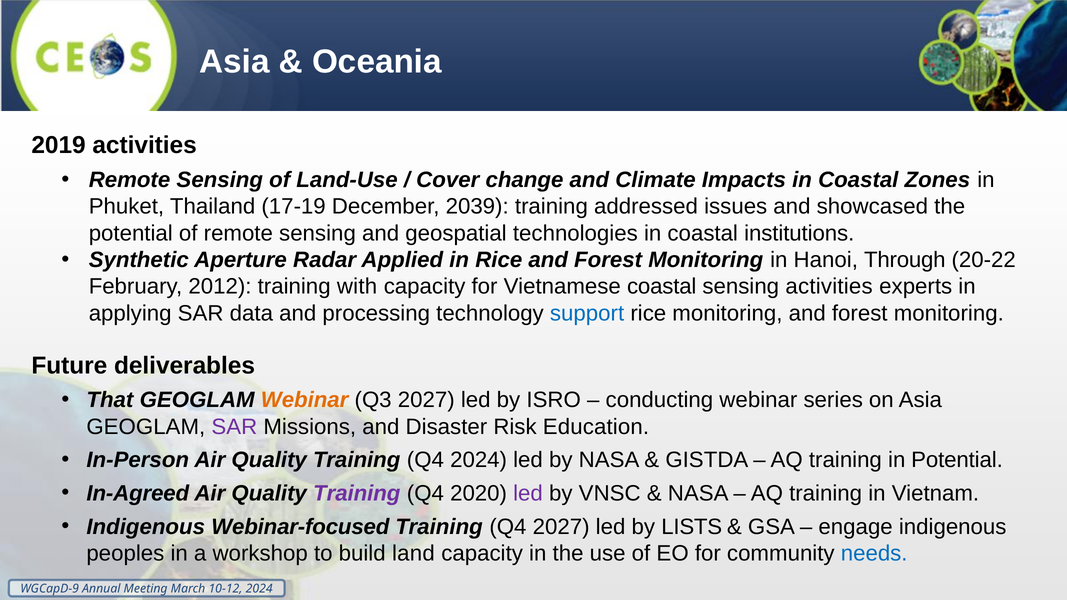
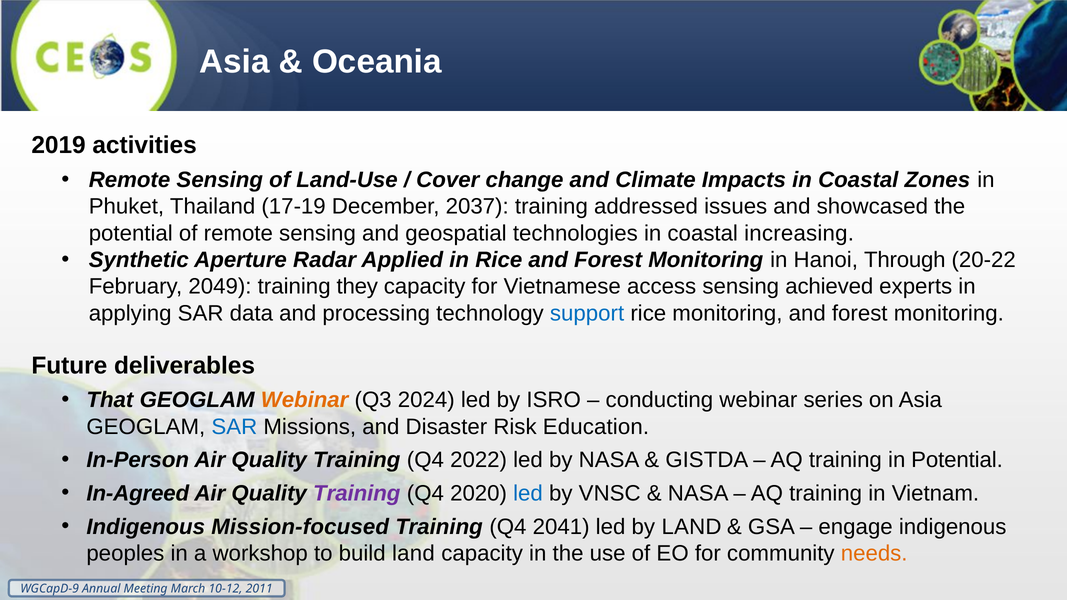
2039: 2039 -> 2037 (477, 207)
institutions: institutions -> increasing (799, 233)
2012: 2012 -> 2049 (220, 287)
with: with -> they (357, 287)
Vietnamese coastal: coastal -> access (662, 287)
sensing activities: activities -> achieved (829, 287)
Q3 2027: 2027 -> 2024 (426, 400)
SAR colour: purple -> blue (234, 427)
Q4 2024: 2024 -> 2022 (479, 460)
led colour: purple -> blue (528, 494)
Webinar-focused: Webinar-focused -> Mission-focused (300, 527)
Q4 2027: 2027 -> 2041 (561, 527)
by LISTS: LISTS -> LAND (692, 527)
needs colour: blue -> orange (874, 554)
2024: 2024 -> 2011 (259, 589)
